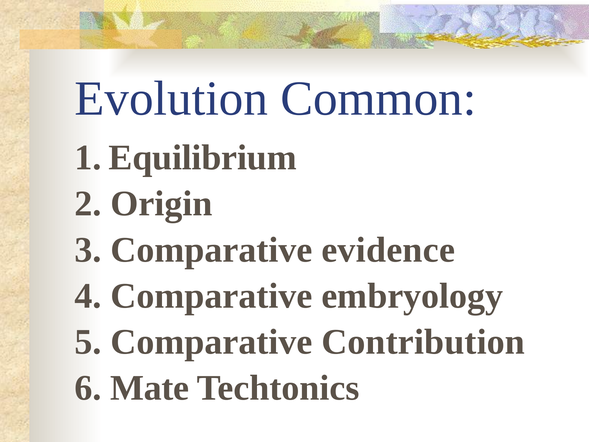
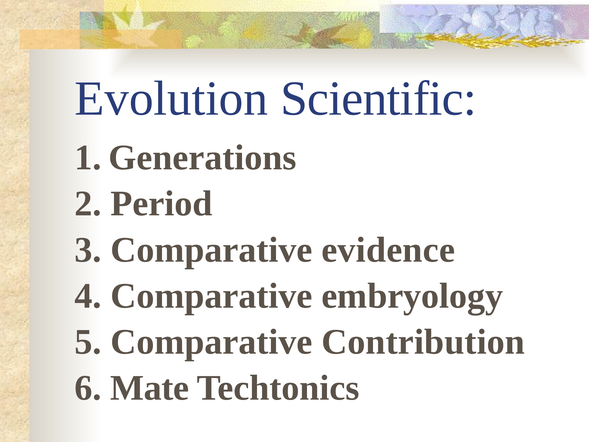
Common: Common -> Scientific (379, 99)
Equilibrium: Equilibrium -> Generations (203, 158)
Origin: Origin -> Period (161, 204)
